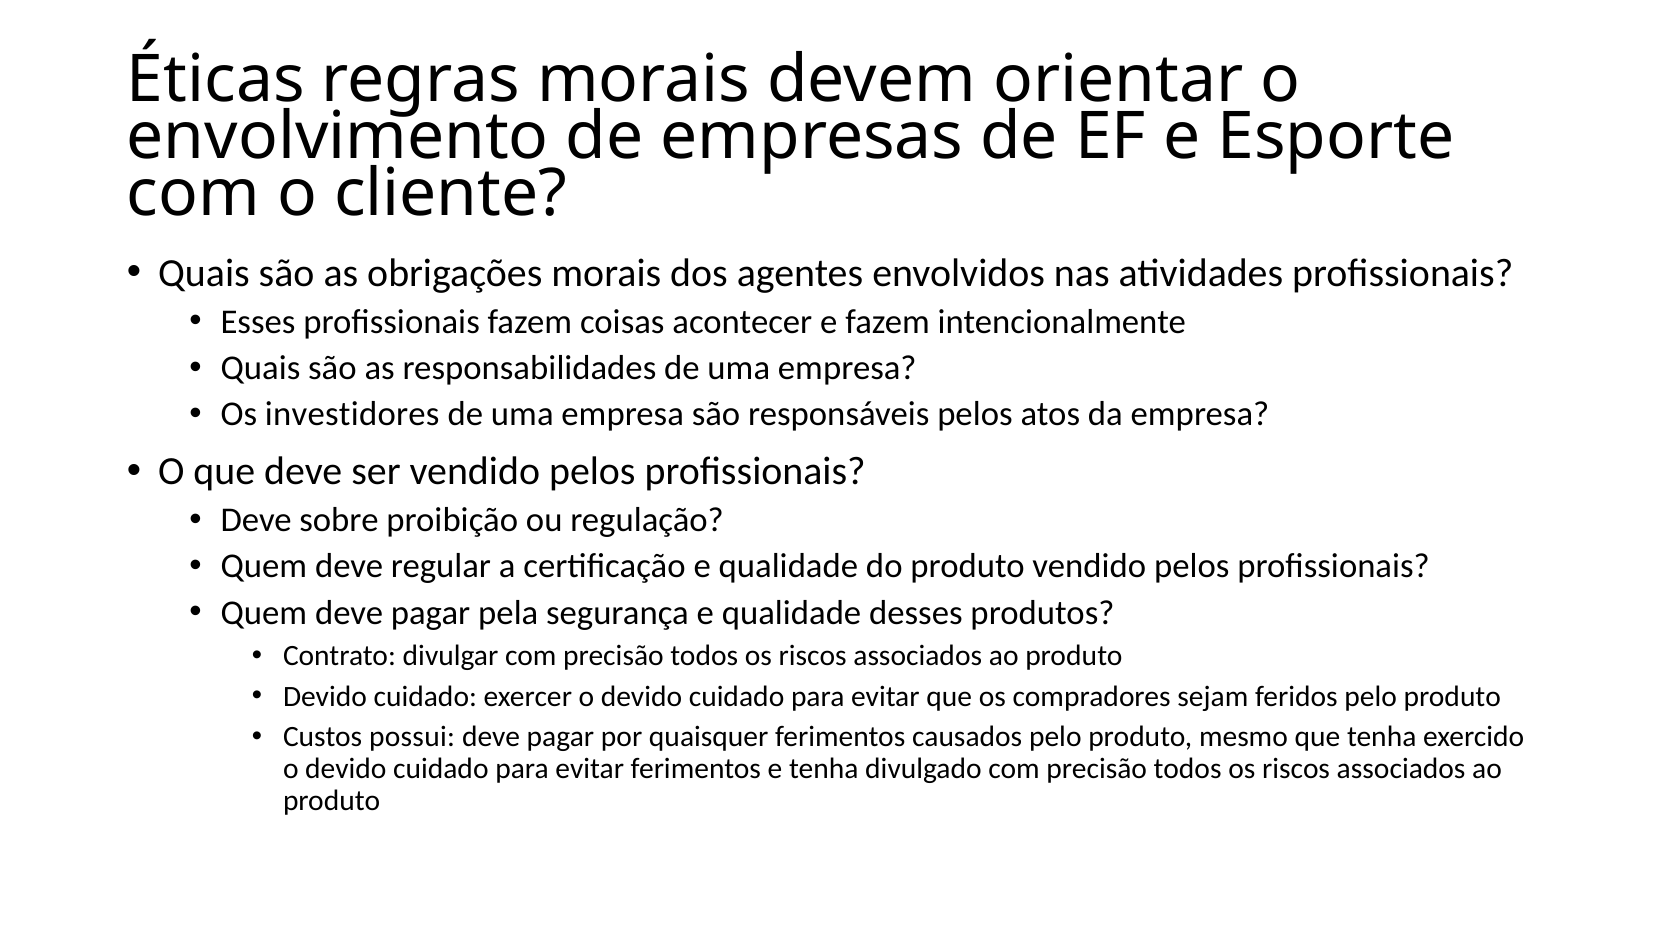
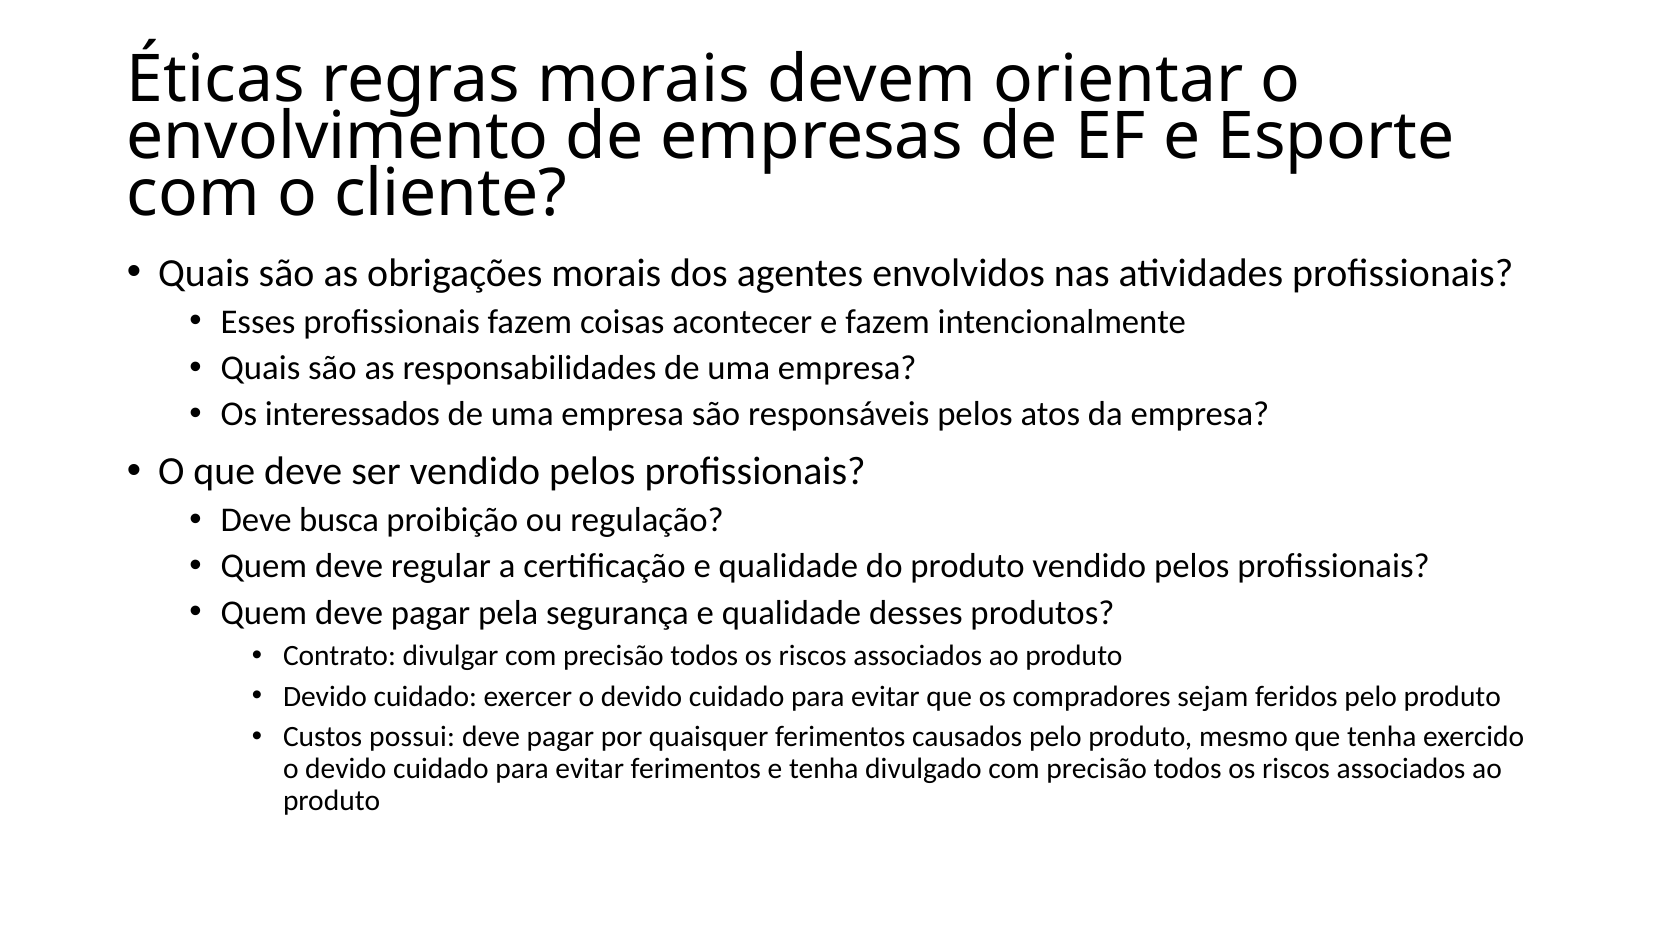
investidores: investidores -> interessados (352, 414)
sobre: sobre -> busca (339, 521)
